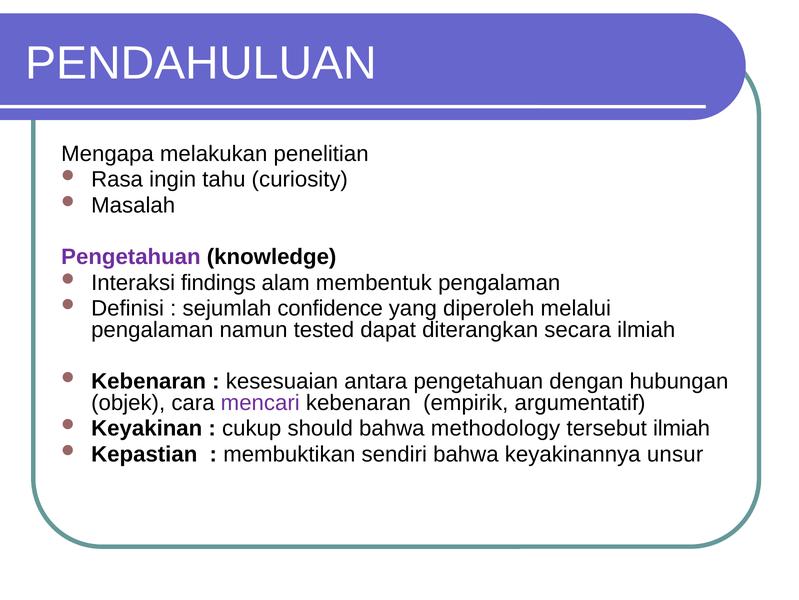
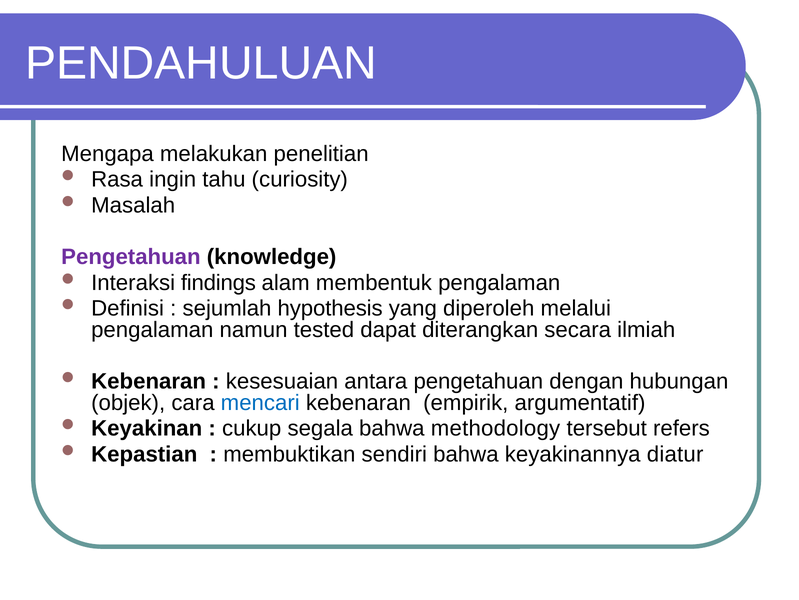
confidence: confidence -> hypothesis (330, 308)
mencari colour: purple -> blue (260, 402)
should: should -> segala (320, 428)
tersebut ilmiah: ilmiah -> refers (681, 428)
unsur: unsur -> diatur (675, 454)
